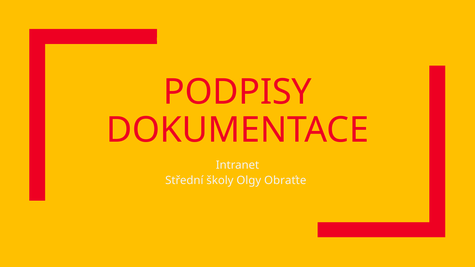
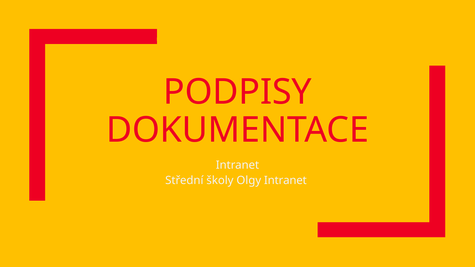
Olgy Obraťte: Obraťte -> Intranet (285, 180)
